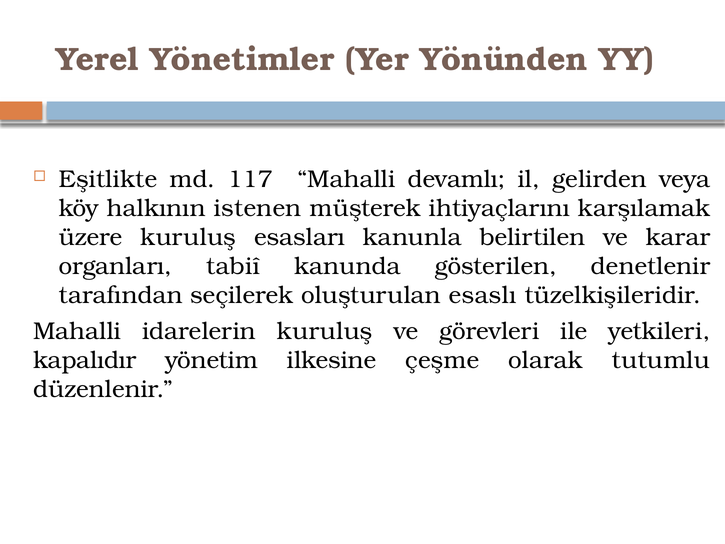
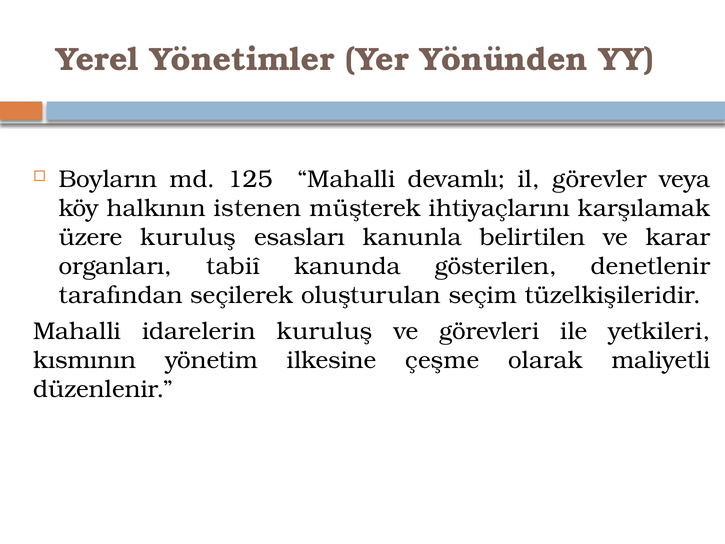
Eşitlikte: Eşitlikte -> Boyların (108, 179)
117: 117 -> 125 (250, 179)
gelirden: gelirden -> görevler (600, 179)
esaslı: esaslı -> seçim (483, 295)
kapalıdır: kapalıdır -> kısmının (85, 360)
tutumlu: tutumlu -> maliyetli (661, 360)
